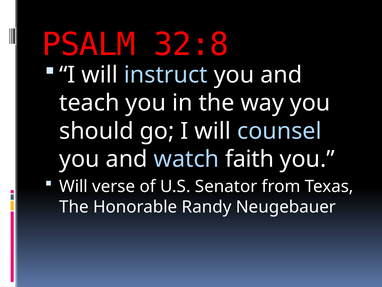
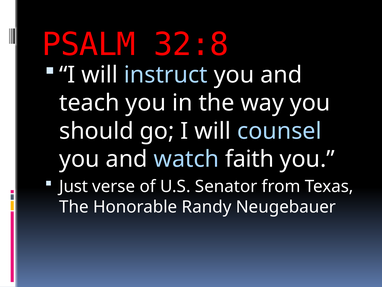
Will: Will -> Just (74, 186)
